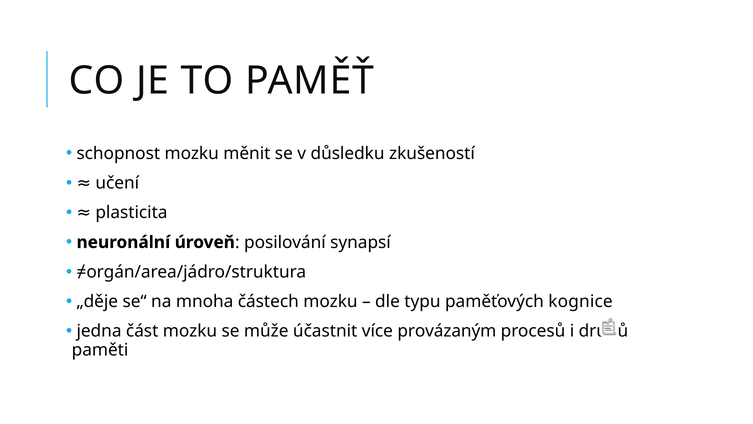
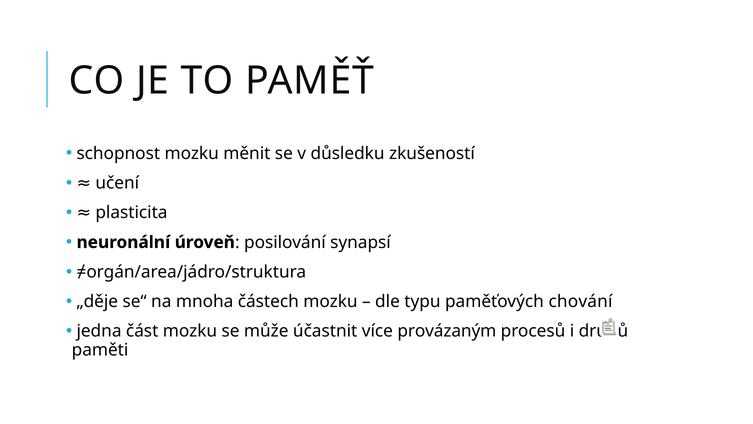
kognice: kognice -> chování (581, 301)
